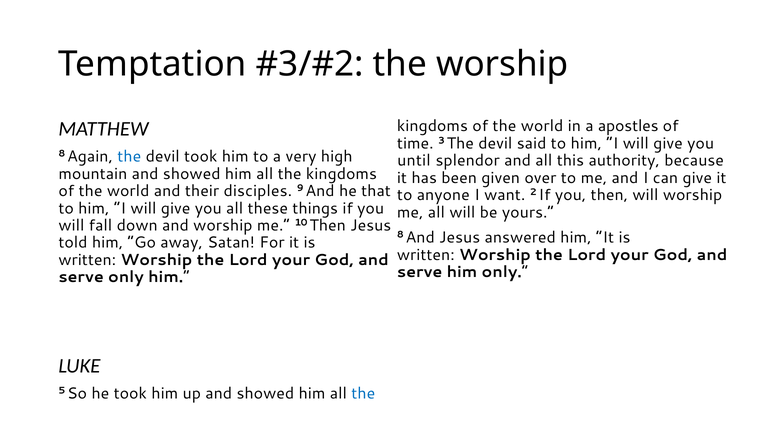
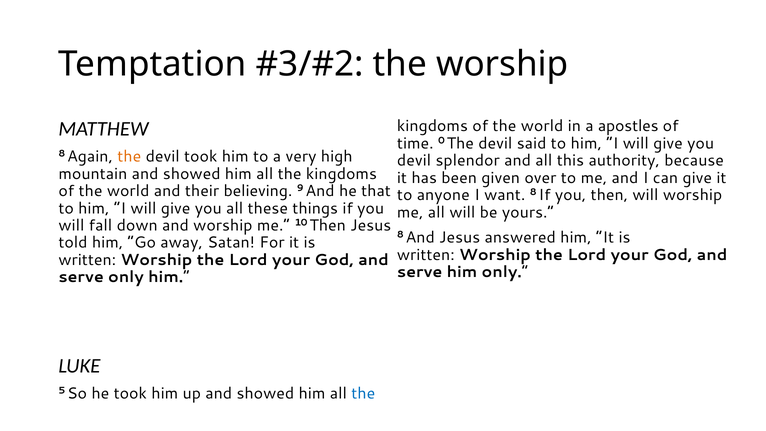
3: 3 -> 0 (441, 141)
the colour: blue -> orange (129, 156)
until: until -> devil (414, 161)
disciples: disciples -> believing (258, 191)
want 2: 2 -> 8 (533, 192)
